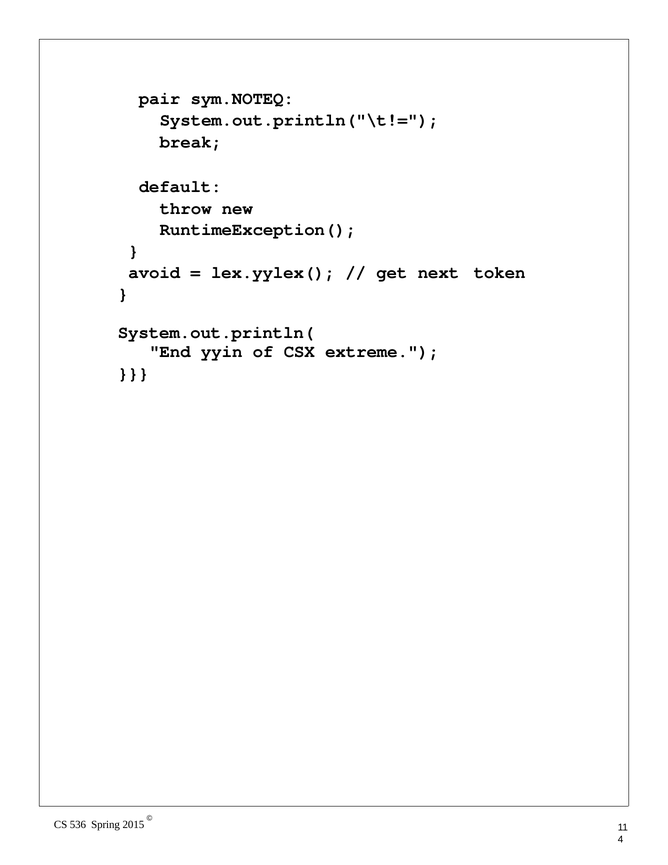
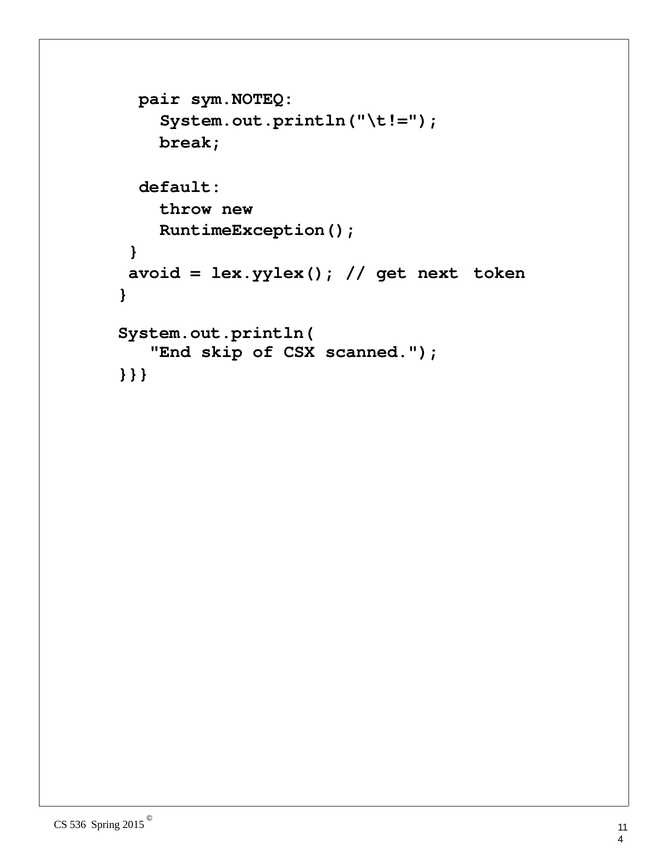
yyin: yyin -> skip (222, 352)
extreme: extreme -> scanned (382, 352)
